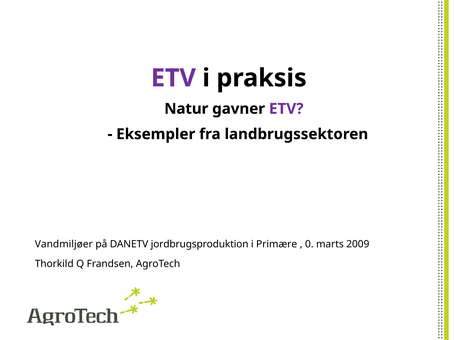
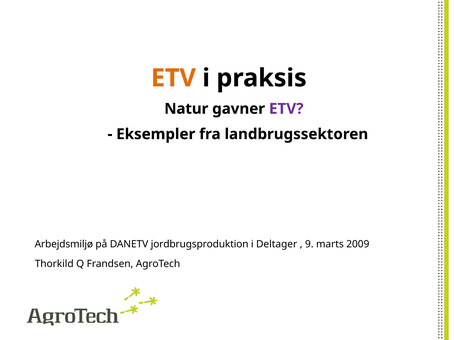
ETV colour: purple -> orange (173, 78)
Vandmiljøer: Vandmiljøer -> Arbejdsmiljø (64, 244)
Primære: Primære -> Deltager (277, 244)
0: 0 -> 9 (309, 244)
